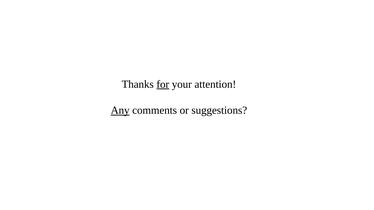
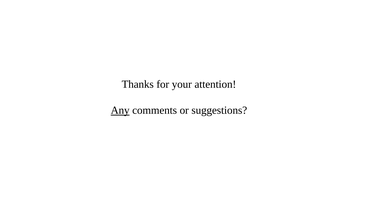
for underline: present -> none (163, 84)
